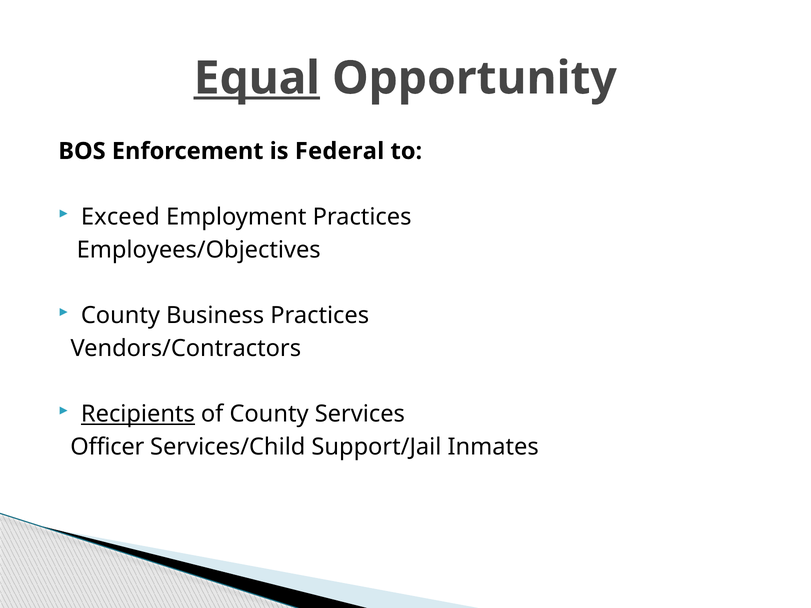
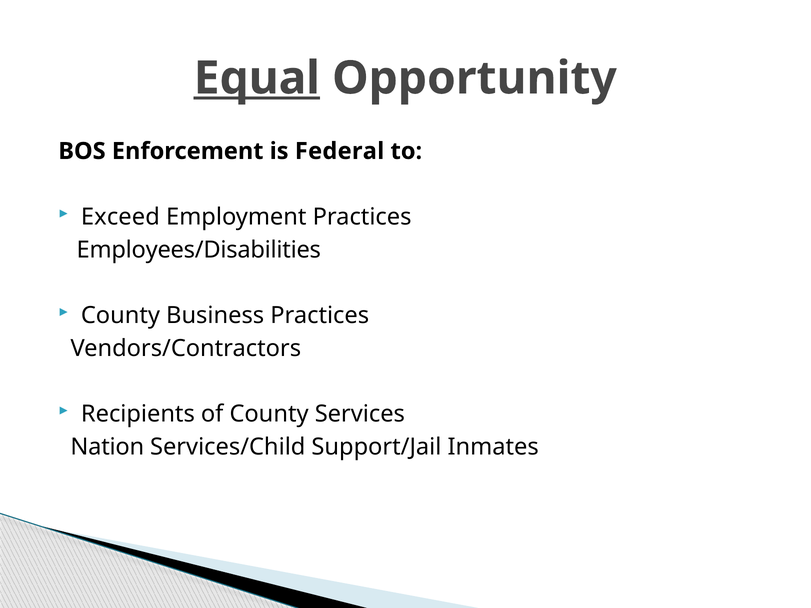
Employees/Objectives: Employees/Objectives -> Employees/Disabilities (199, 250)
Recipients underline: present -> none (138, 414)
Officer: Officer -> Nation (107, 447)
